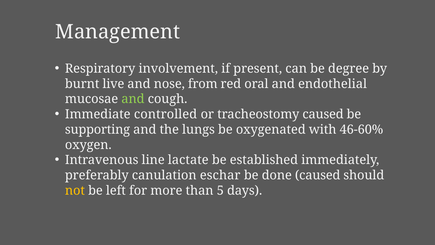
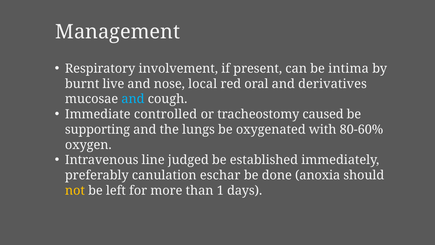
degree: degree -> intima (349, 68)
from: from -> local (203, 84)
endothelial: endothelial -> derivatives (332, 84)
and colour: light green -> light blue (133, 99)
46-60%: 46-60% -> 80-60% (361, 129)
lactate: lactate -> judged (188, 160)
done caused: caused -> anoxia (318, 175)
5: 5 -> 1 (220, 190)
